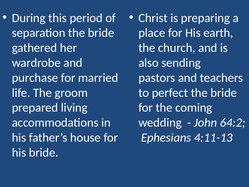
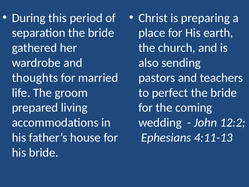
purchase: purchase -> thoughts (35, 78)
64:2: 64:2 -> 12:2 (233, 122)
